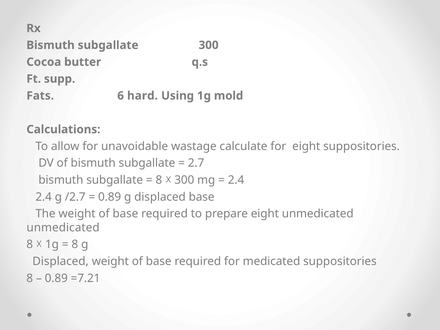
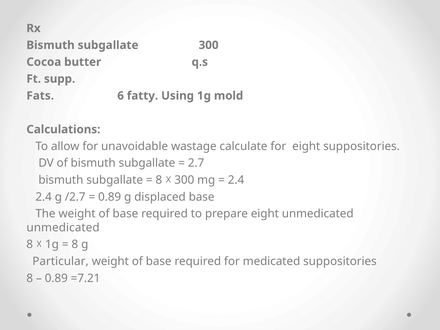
hard: hard -> fatty (143, 96)
Displaced: Displaced -> Particular (61, 261)
